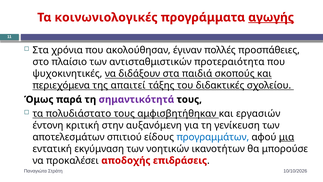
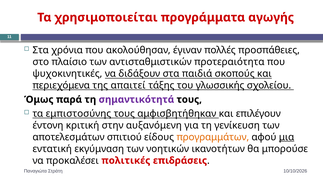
κοινωνιολογικές: κοινωνιολογικές -> χρησιμοποιείται (106, 17)
αγωγής underline: present -> none (271, 17)
διδακτικές: διδακτικές -> γλωσσικής (220, 85)
πολυδιάστατο: πολυδιάστατο -> εμπιστοσύνης (78, 113)
εργασιών: εργασιών -> επιλέγουν (258, 113)
προγραμμάτων colour: blue -> orange (213, 137)
αποδοχής: αποδοχής -> πολιτικές (126, 160)
